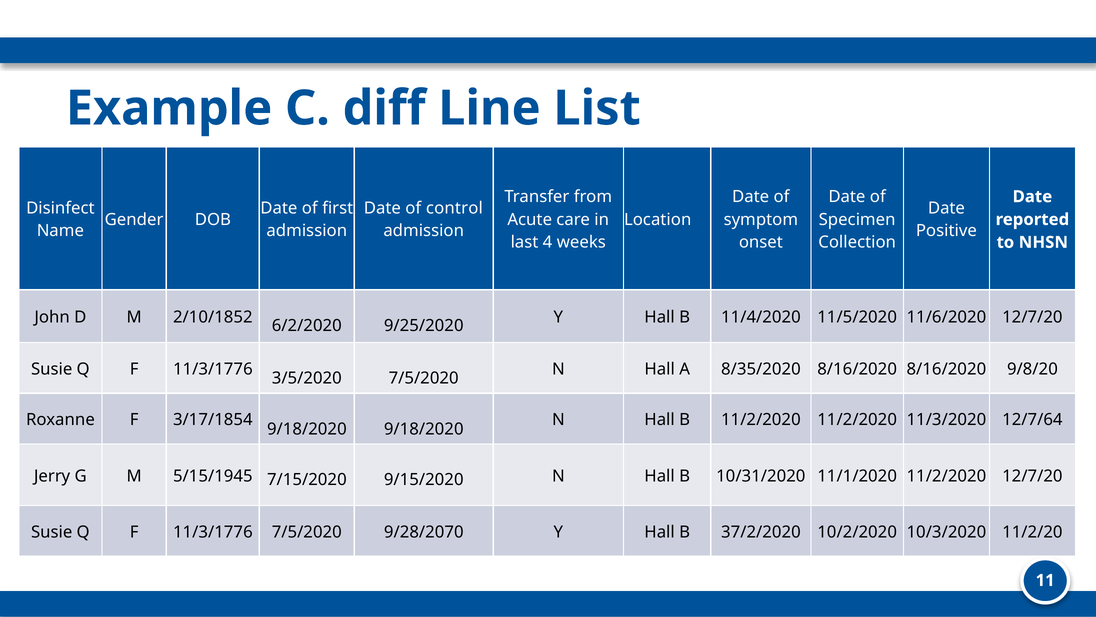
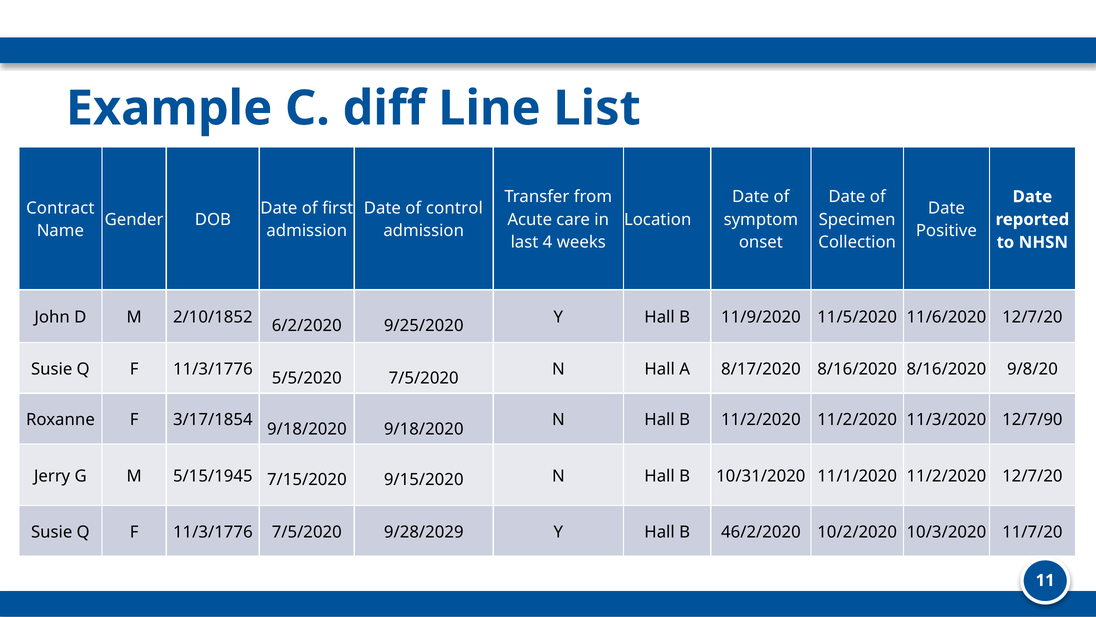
Disinfect: Disinfect -> Contract (60, 208)
11/4/2020: 11/4/2020 -> 11/9/2020 (761, 317)
8/35/2020: 8/35/2020 -> 8/17/2020 (761, 369)
3/5/2020: 3/5/2020 -> 5/5/2020 (307, 378)
12/7/64: 12/7/64 -> 12/7/90 (1032, 420)
9/28/2070: 9/28/2070 -> 9/28/2029 (424, 532)
37/2/2020: 37/2/2020 -> 46/2/2020 (761, 532)
11/2/20: 11/2/20 -> 11/7/20 (1032, 532)
